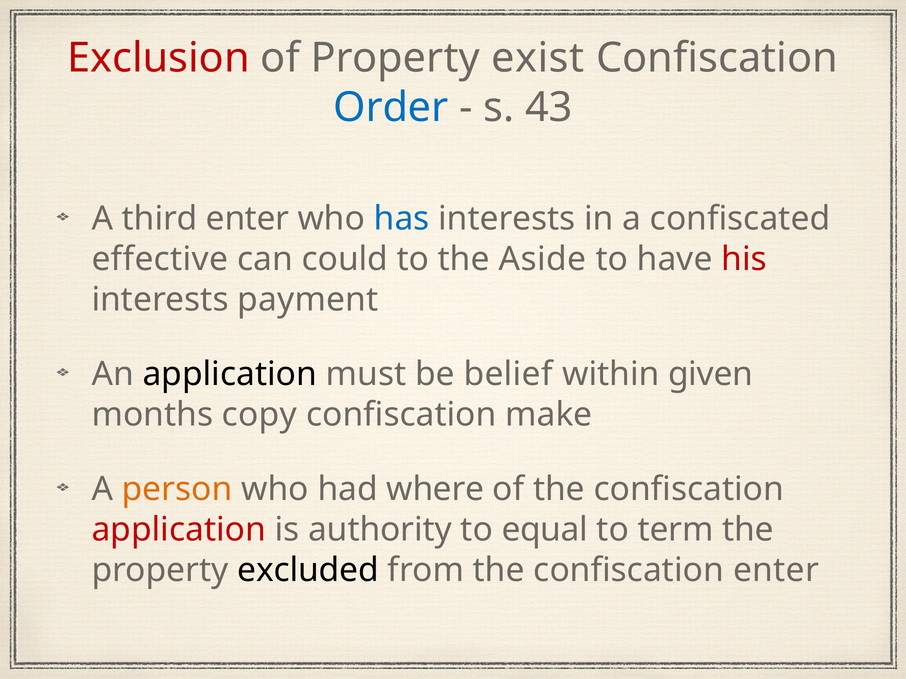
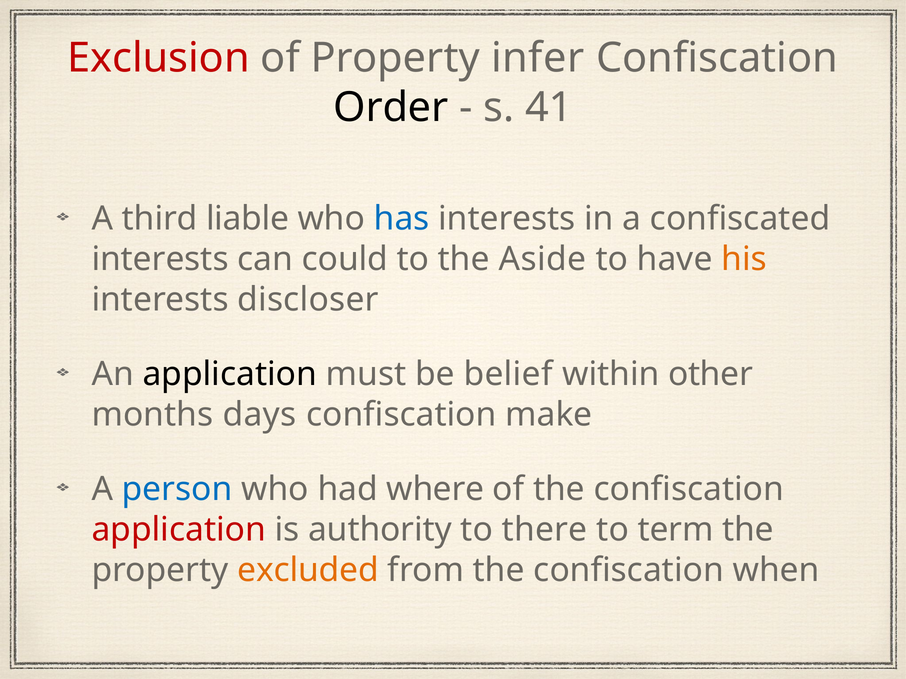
exist: exist -> infer (538, 58)
Order colour: blue -> black (391, 108)
43: 43 -> 41 (549, 108)
third enter: enter -> liable (248, 219)
effective: effective -> interests (160, 259)
his colour: red -> orange (744, 259)
payment: payment -> discloser (308, 300)
given: given -> other (711, 375)
copy: copy -> days (259, 415)
person colour: orange -> blue (177, 490)
equal: equal -> there (545, 530)
excluded colour: black -> orange (308, 570)
confiscation enter: enter -> when (776, 570)
